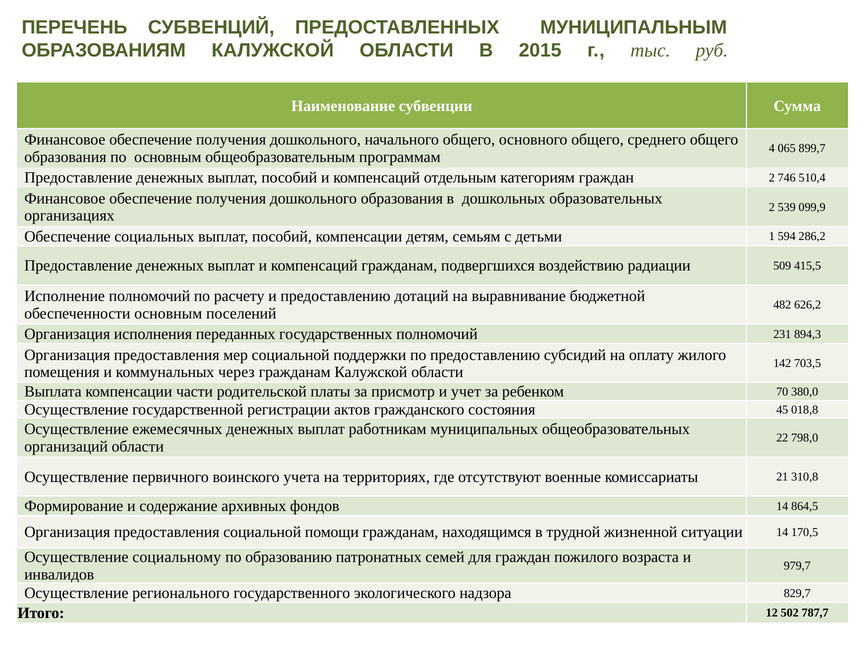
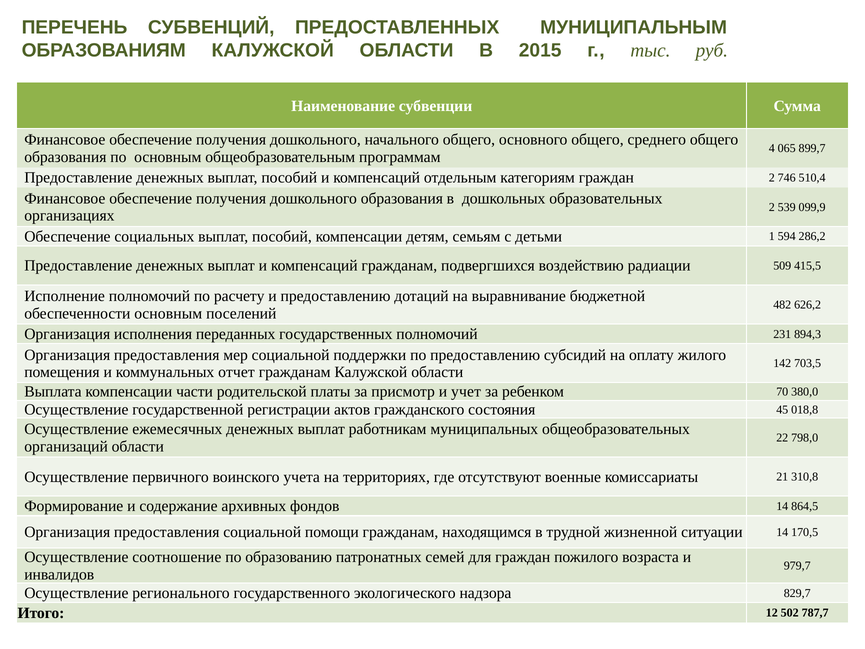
через: через -> отчет (236, 372)
социальному: социальному -> соотношение (177, 557)
